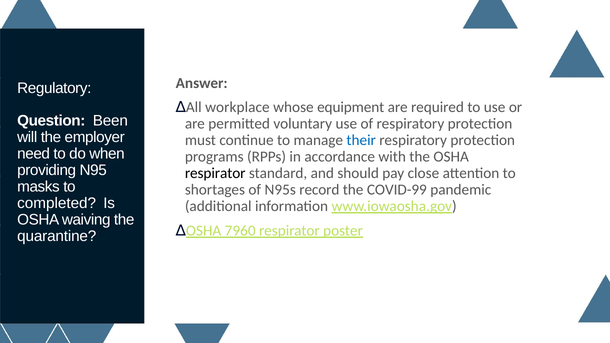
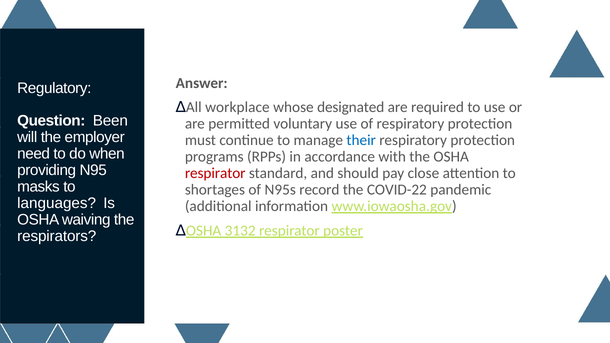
equipment: equipment -> designated (351, 107)
respirator colour: black -> red (215, 173)
COVID-99: COVID-99 -> COVID-22 (397, 190)
completed: completed -> languages (57, 203)
7960: 7960 -> 3132 (240, 231)
quarantine: quarantine -> respirators (57, 236)
